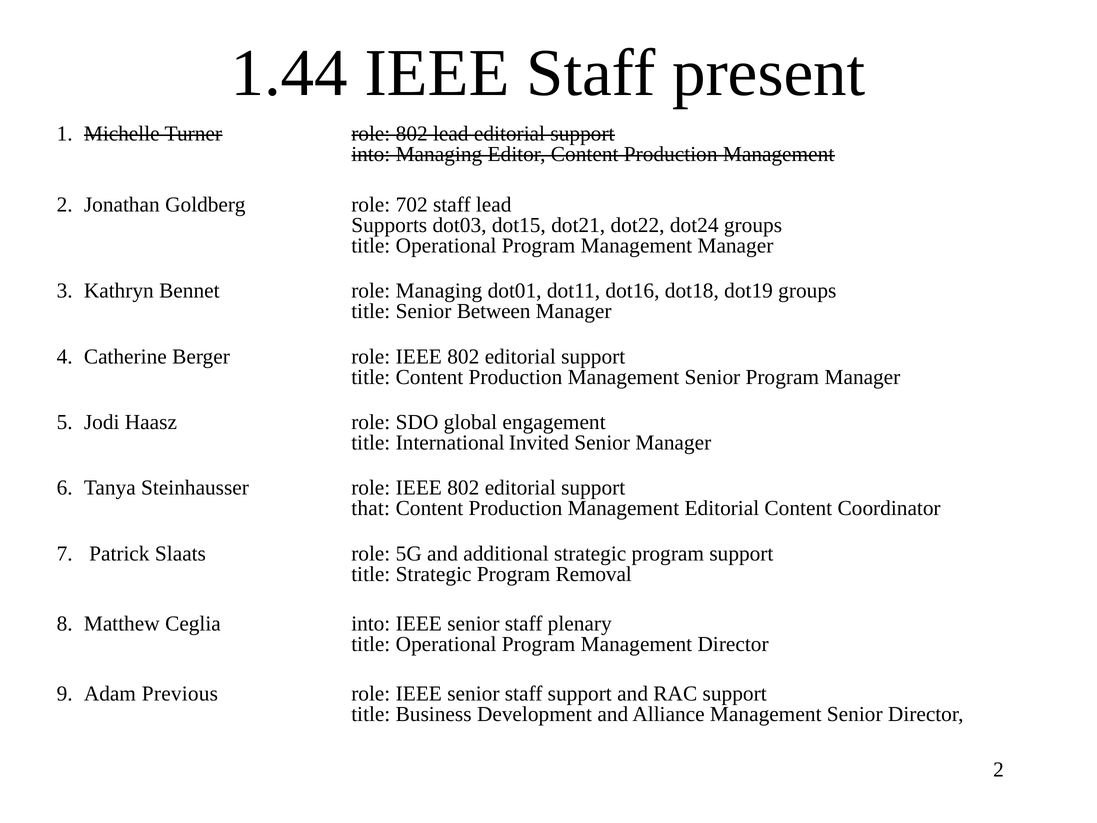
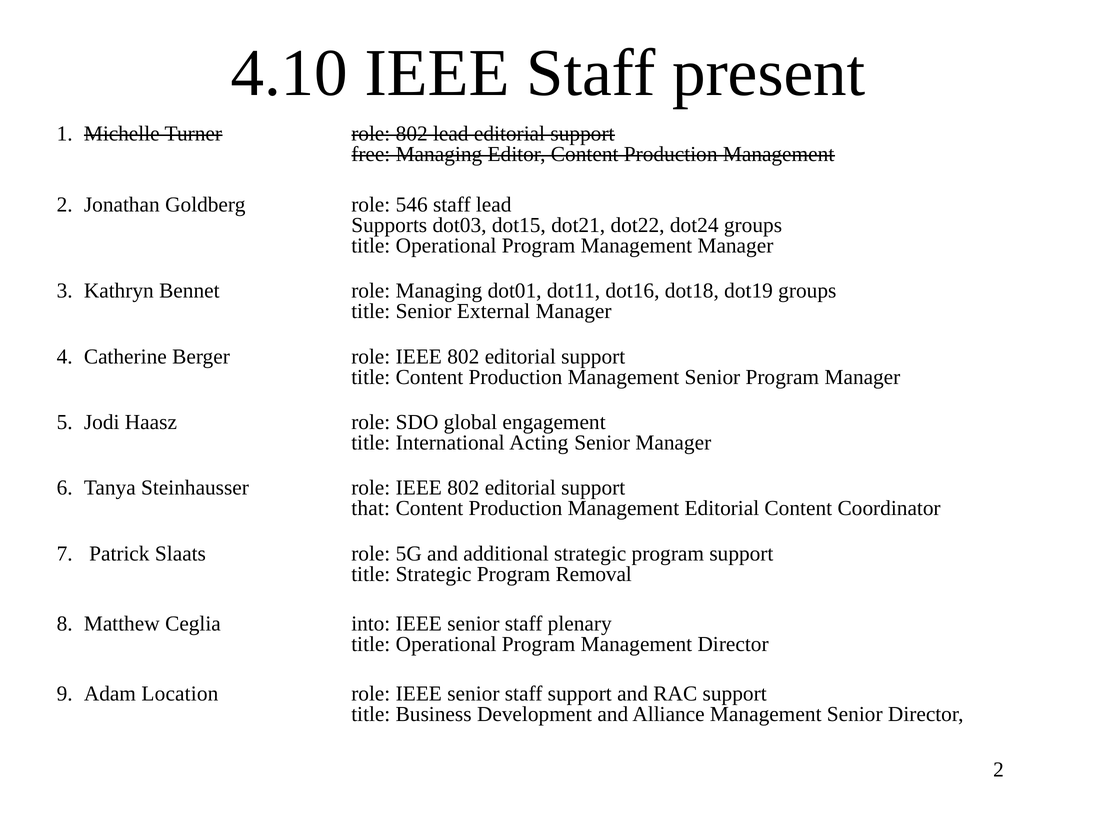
1.44: 1.44 -> 4.10 (289, 73)
into: into -> free (371, 154)
702: 702 -> 546 (412, 205)
Between: Between -> External (493, 311)
Invited: Invited -> Acting (539, 443)
Previous: Previous -> Location (180, 693)
